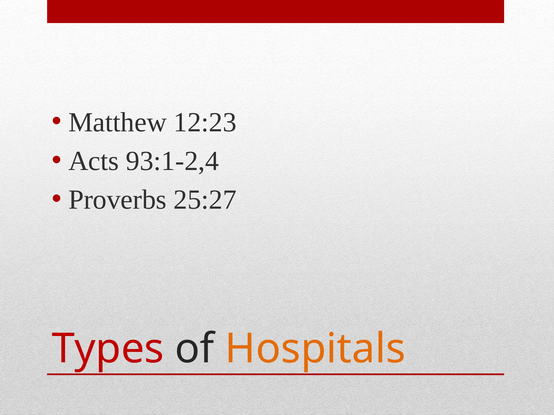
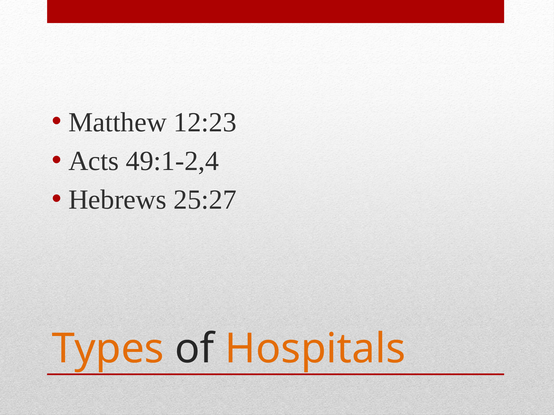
93:1-2,4: 93:1-2,4 -> 49:1-2,4 (172, 161)
Proverbs: Proverbs -> Hebrews (118, 200)
Types colour: red -> orange (108, 349)
